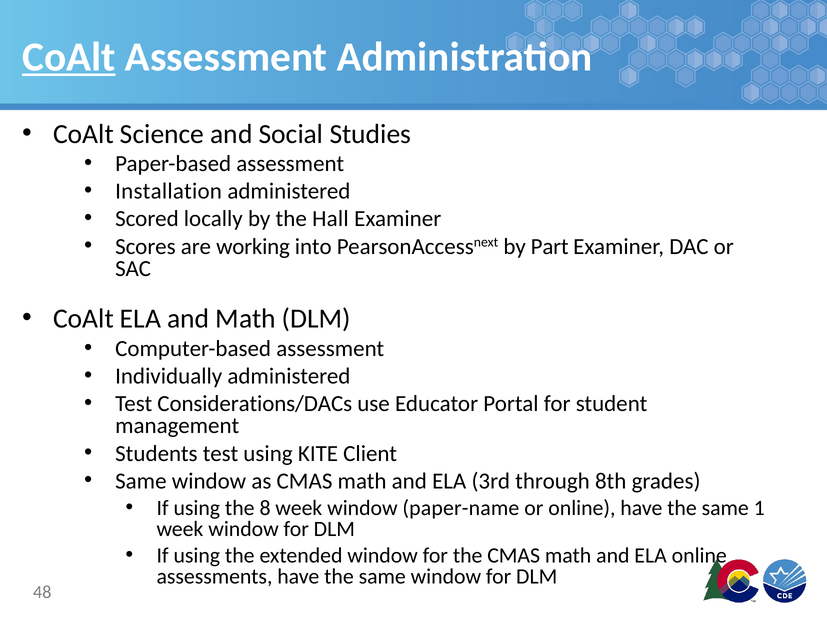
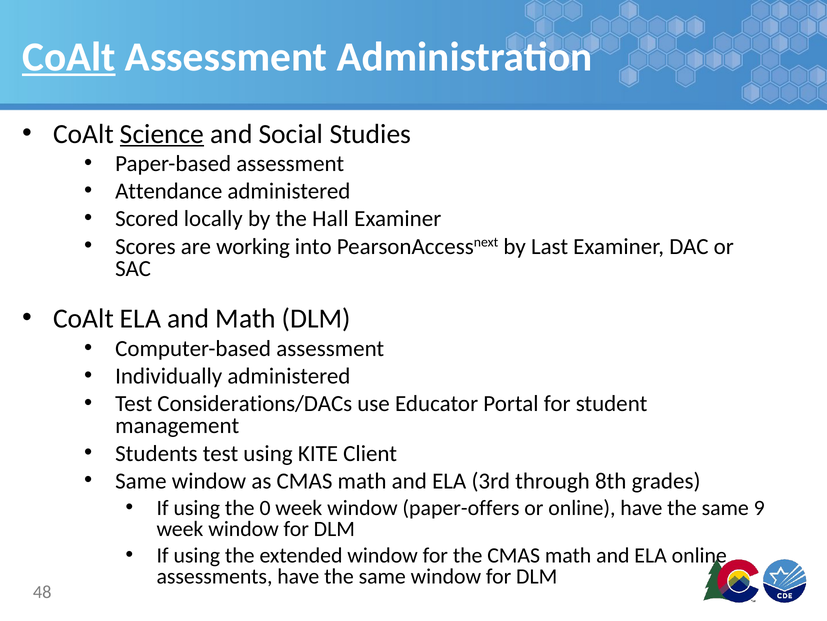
Science underline: none -> present (162, 134)
Installation: Installation -> Attendance (169, 191)
Part: Part -> Last (550, 246)
8: 8 -> 0 (265, 507)
paper-name: paper-name -> paper-offers (461, 507)
1: 1 -> 9 (759, 507)
